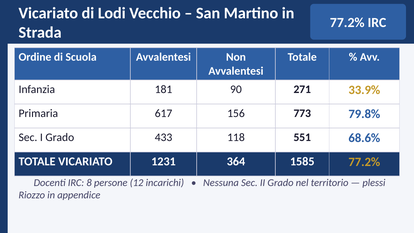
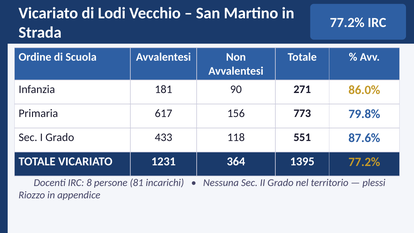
33.9%: 33.9% -> 86.0% (364, 90)
68.6%: 68.6% -> 87.6% (364, 138)
1585: 1585 -> 1395 (302, 162)
12: 12 -> 81 (137, 183)
